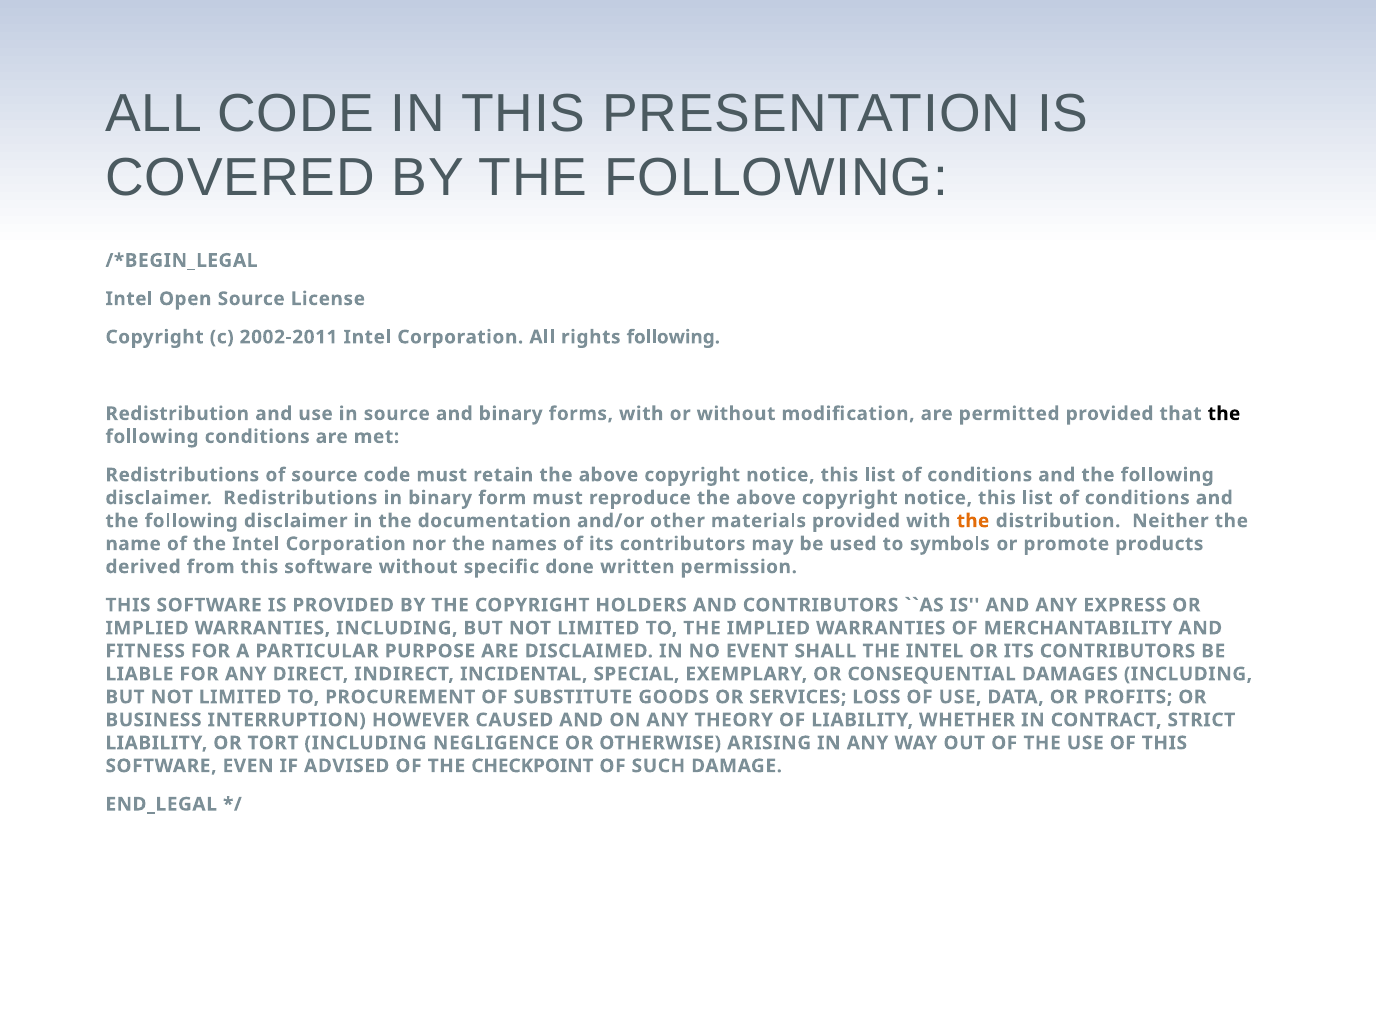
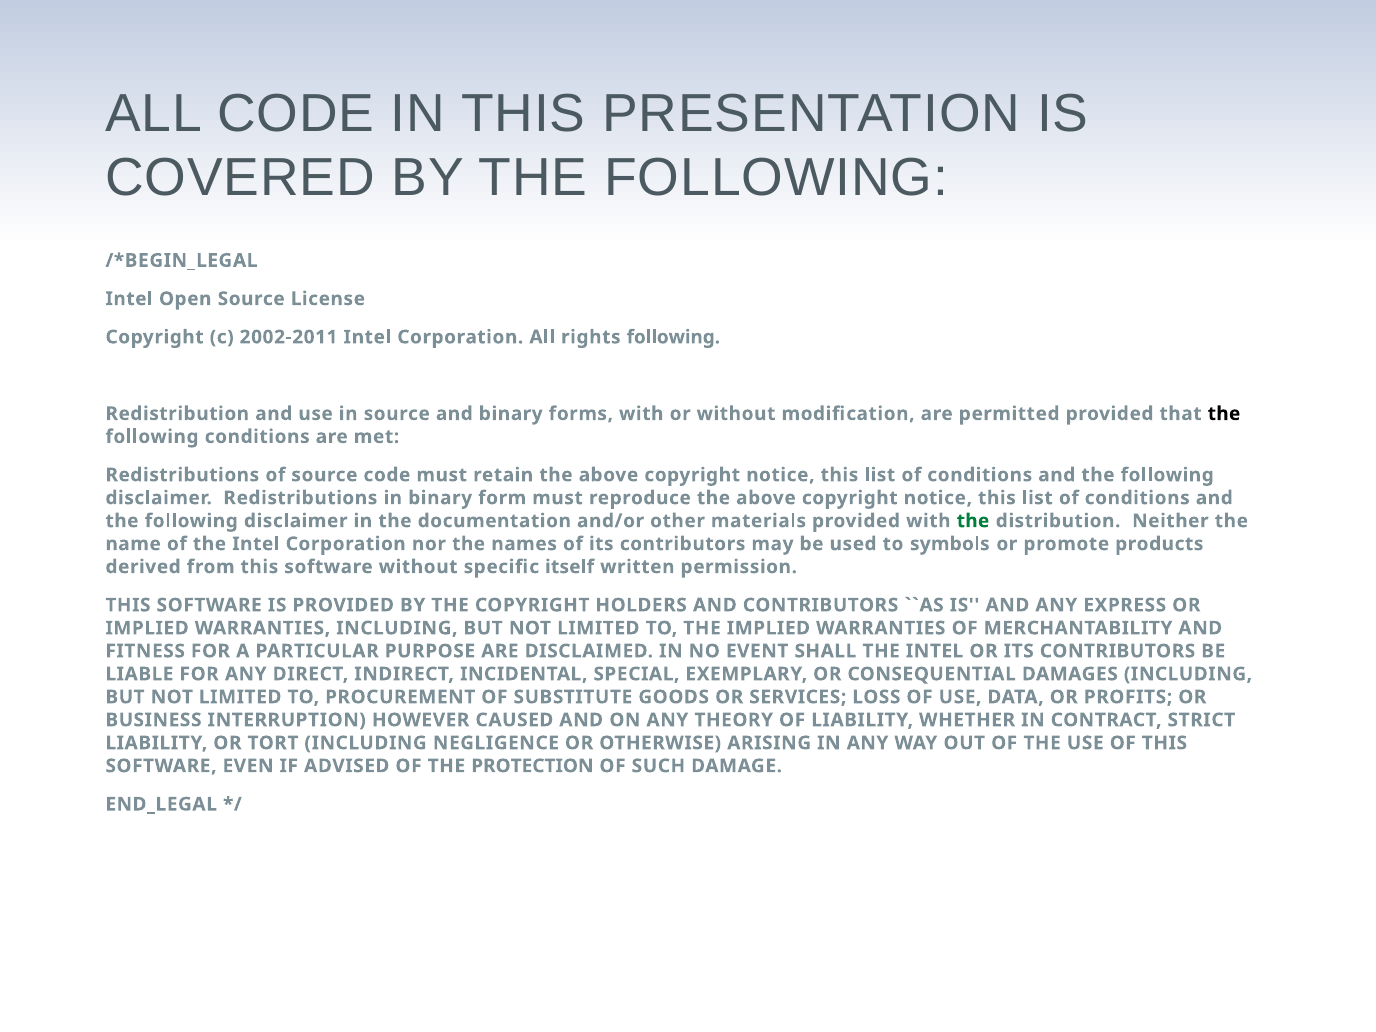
the colour: orange -> green (973, 521)
done: done -> itself (570, 567)
CHECKPOINT: CHECKPOINT -> PROTECTION (532, 766)
